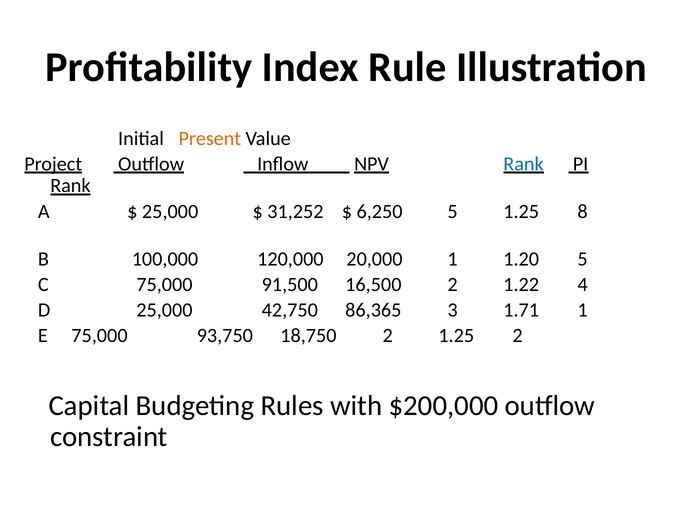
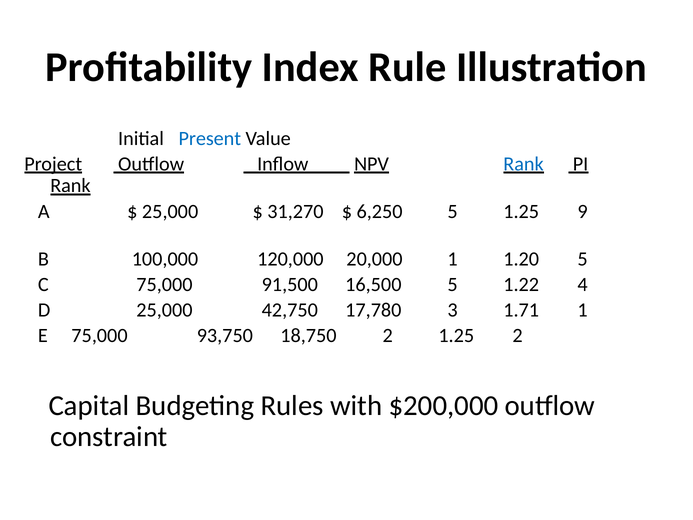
Present colour: orange -> blue (210, 138)
31,252: 31,252 -> 31,270 (295, 211)
8: 8 -> 9 (583, 211)
16,500 2: 2 -> 5 (453, 284)
86,365: 86,365 -> 17,780 (373, 310)
